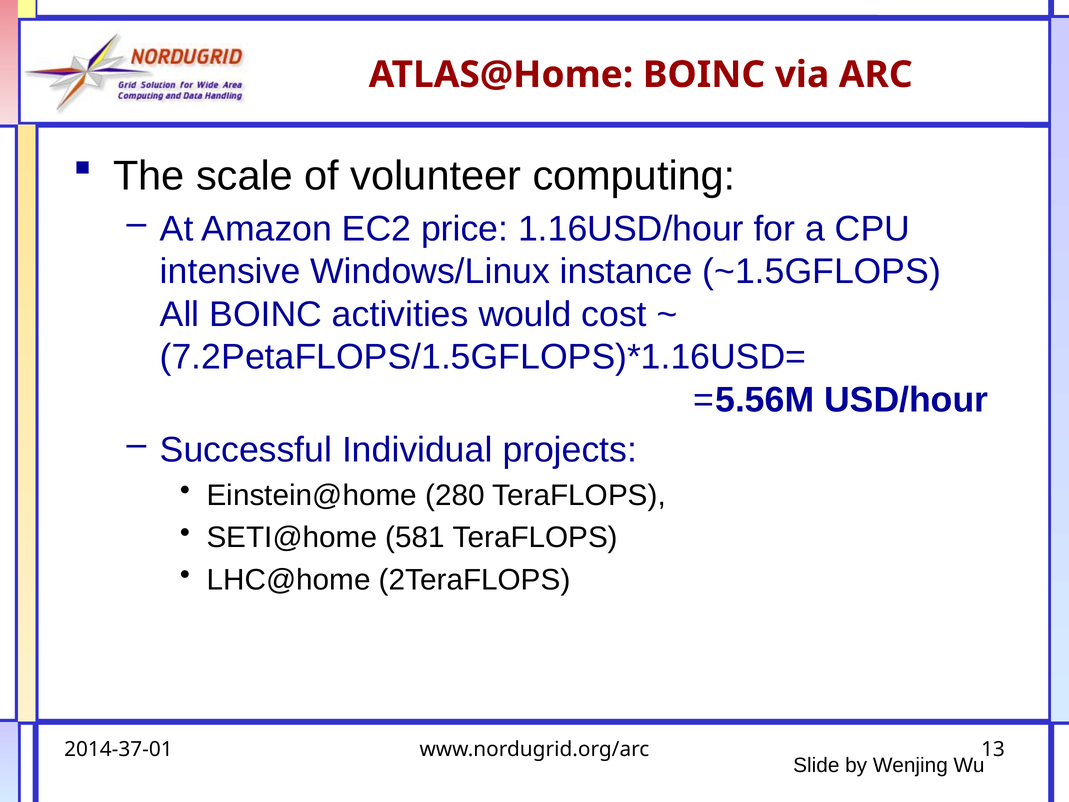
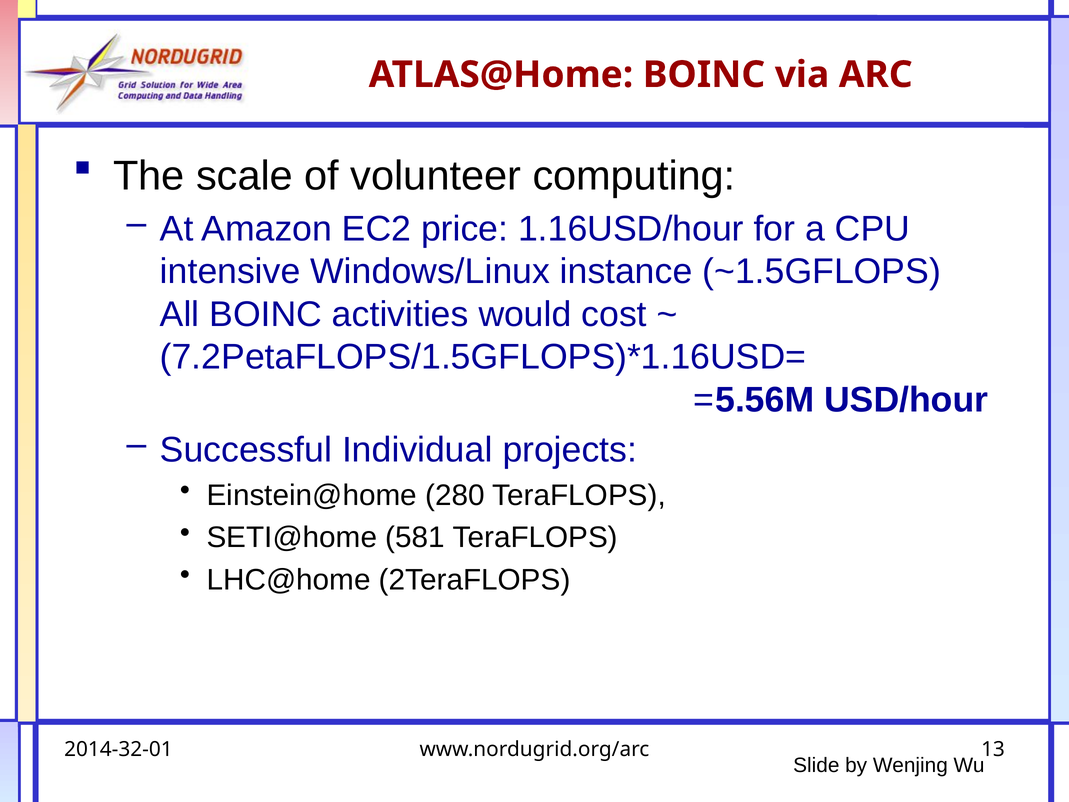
2014-37-01: 2014-37-01 -> 2014-32-01 (118, 749)
